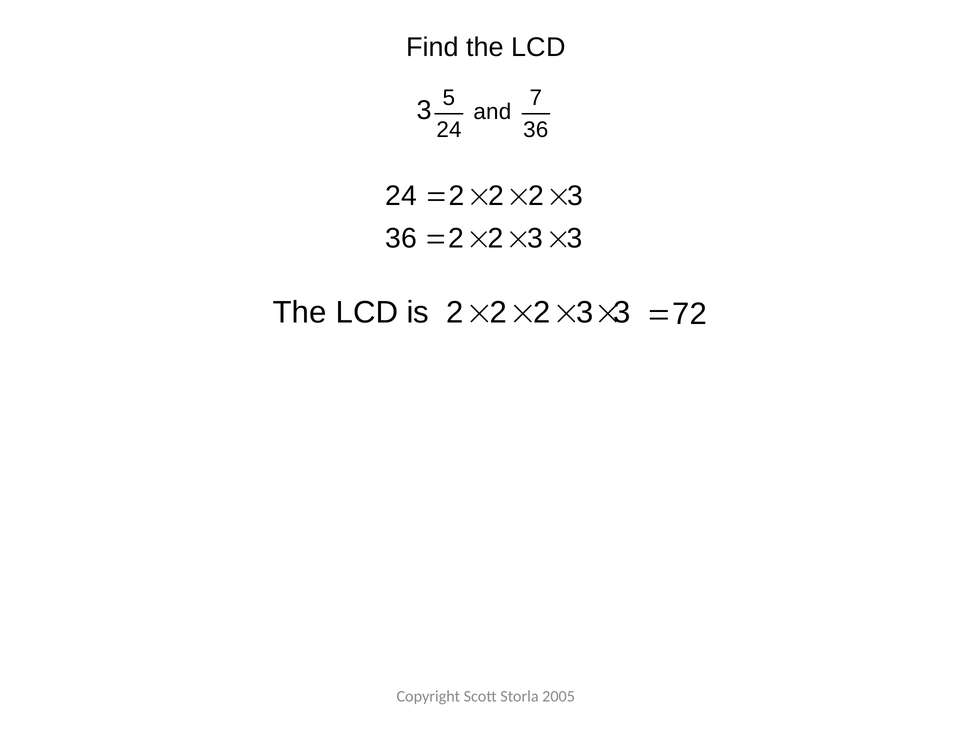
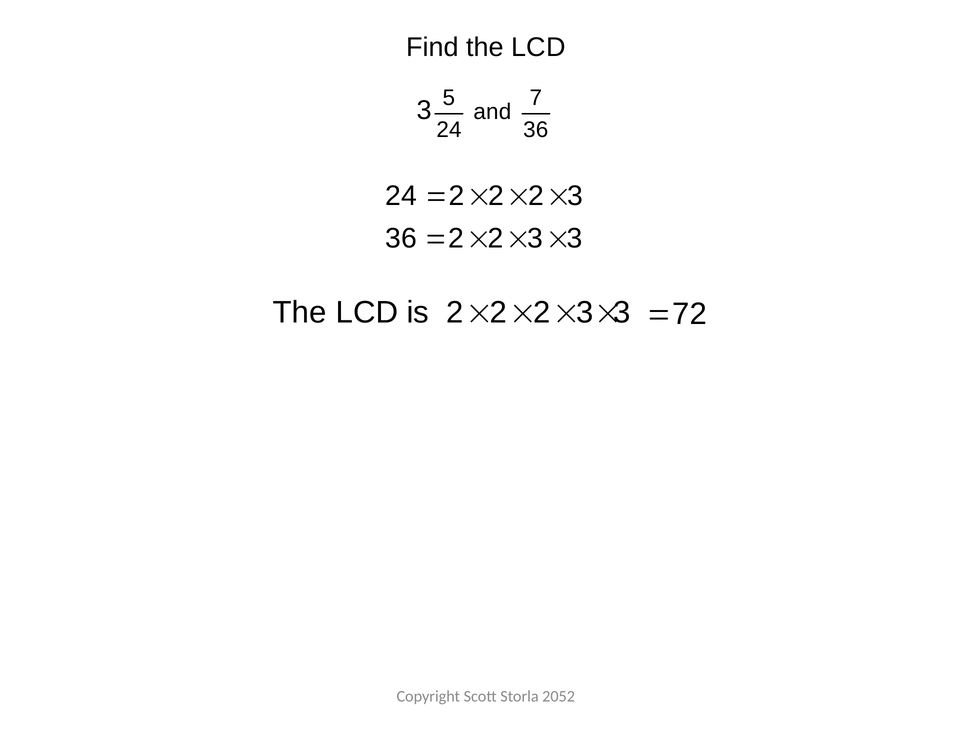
2005: 2005 -> 2052 (559, 696)
